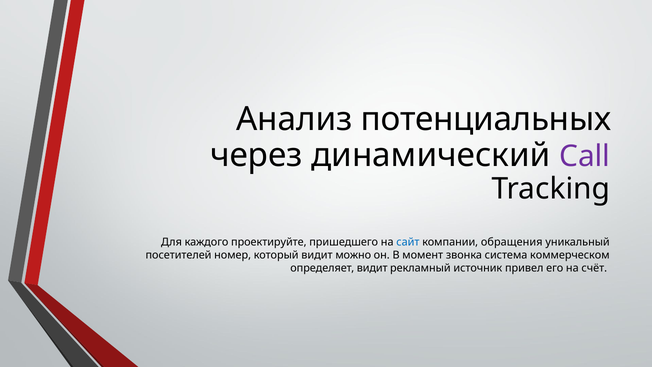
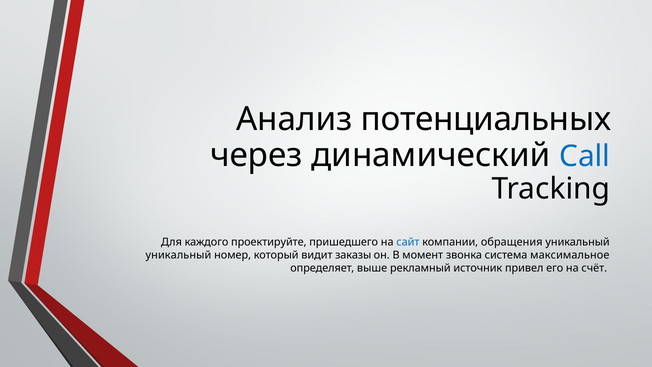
Call colour: purple -> blue (585, 156)
посетителей: посетителей -> уникальный (178, 255)
можно: можно -> заказы (353, 255)
коммерческом: коммерческом -> максимальное (570, 255)
определяет видит: видит -> выше (372, 268)
